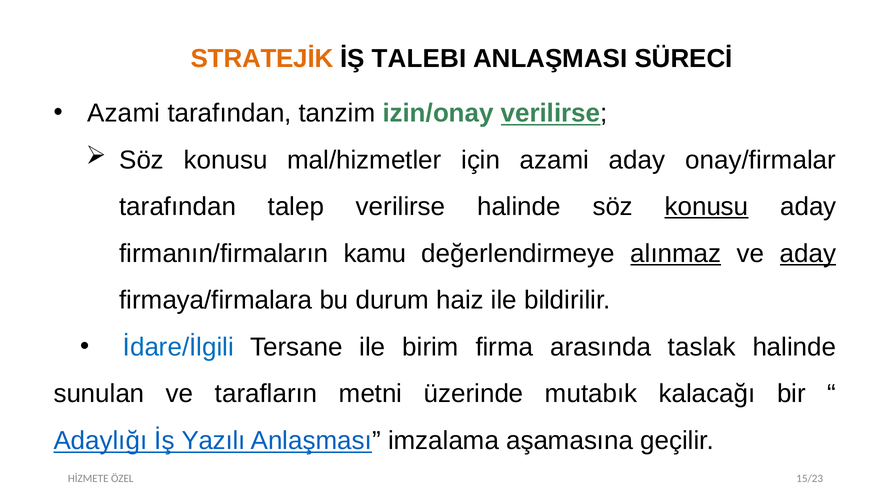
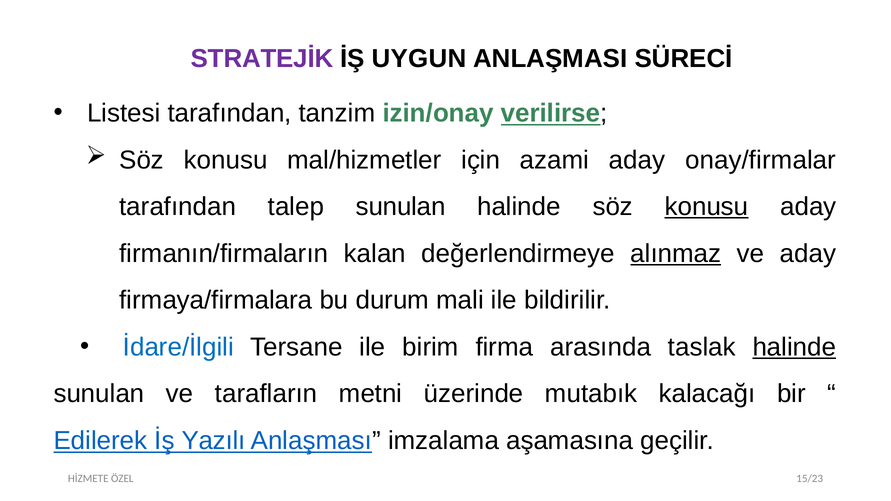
STRATEJİK colour: orange -> purple (262, 59)
TALEBI: TALEBI -> UYGUN (419, 59)
Azami: Azami -> Listesi (124, 113)
talep verilirse: verilirse -> sunulan (401, 207)
kamu: kamu -> kalan (375, 254)
aday underline: present -> none (808, 254)
haiz: haiz -> mali (460, 300)
halinde underline: none -> present (794, 347)
Adaylığı: Adaylığı -> Edilerek (100, 441)
